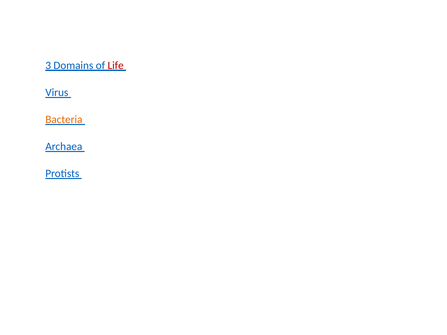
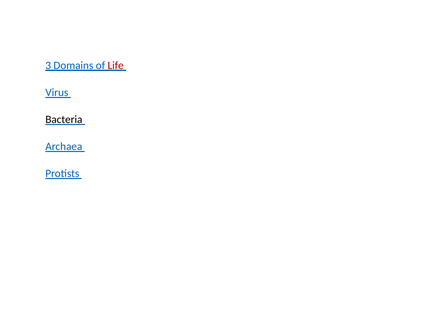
Bacteria colour: orange -> black (64, 120)
